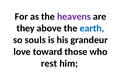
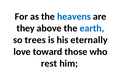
heavens colour: purple -> blue (74, 17)
souls: souls -> trees (35, 40)
grandeur: grandeur -> eternally (89, 40)
